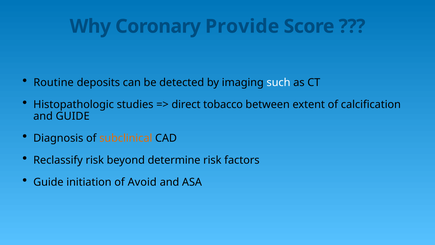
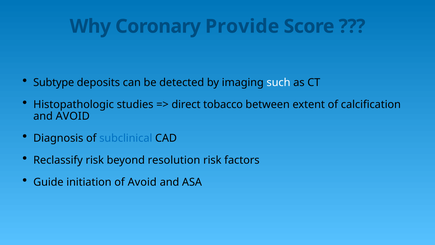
Routine: Routine -> Subtype (54, 83)
and GUIDE: GUIDE -> AVOID (73, 116)
subclinical colour: orange -> blue (126, 138)
determine: determine -> resolution (174, 160)
